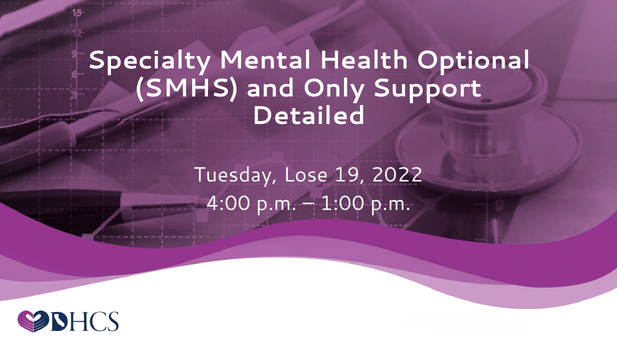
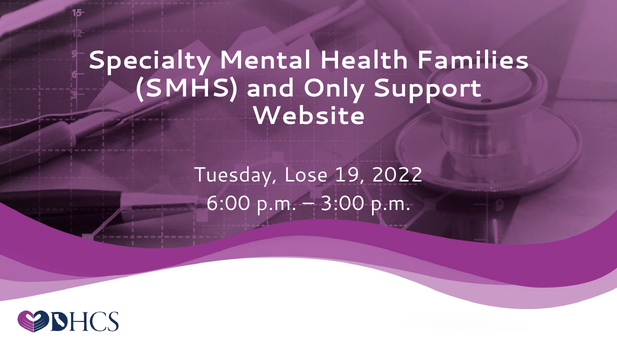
Optional: Optional -> Families (473, 60)
Detailed: Detailed -> Website (308, 116)
4:00: 4:00 -> 6:00 (228, 204)
1:00: 1:00 -> 3:00 (342, 204)
